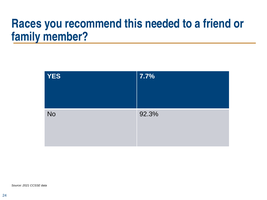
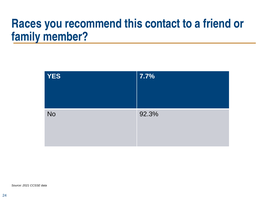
needed: needed -> contact (163, 24)
